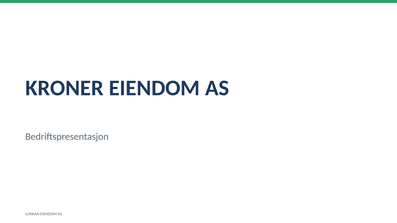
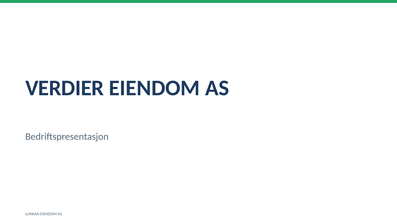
KRONER: KRONER -> VERDIER (65, 88)
